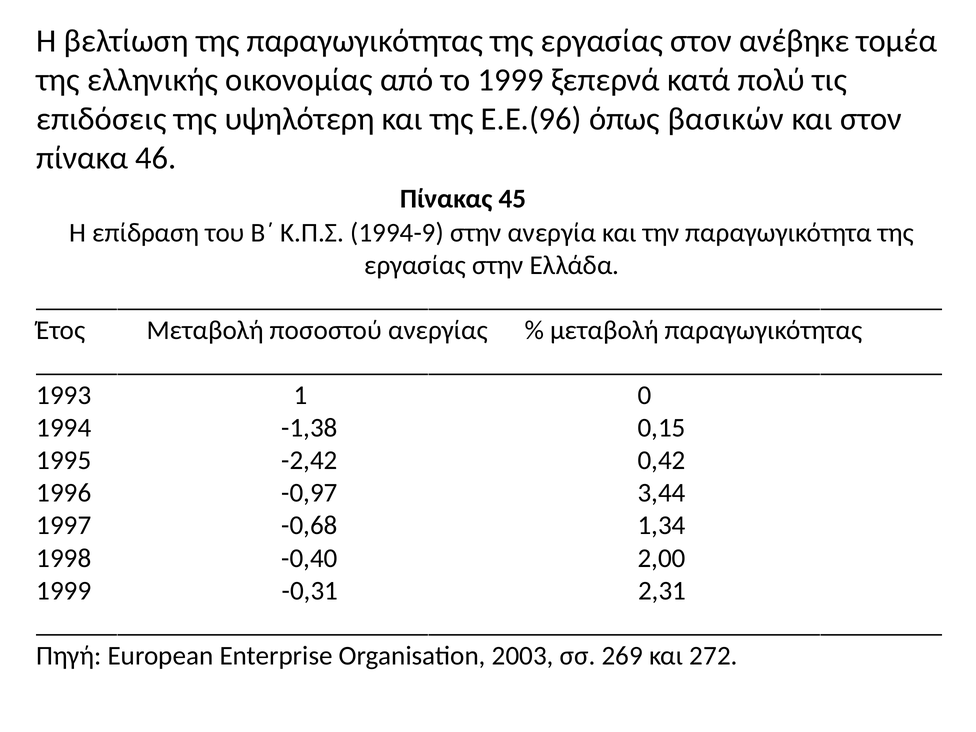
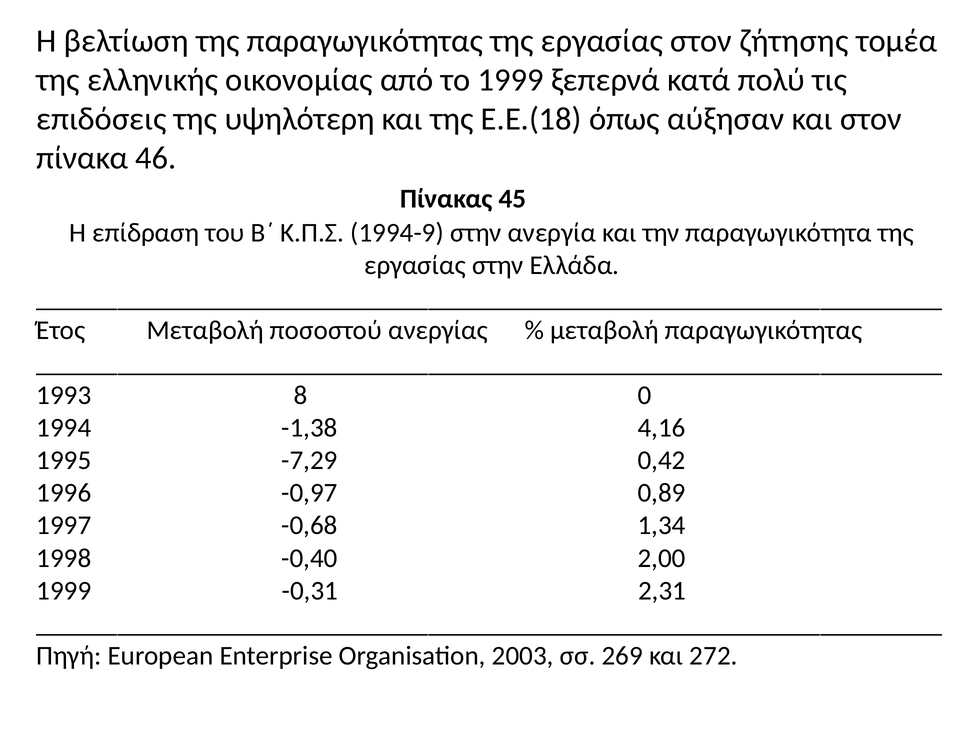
ανέβηκε: ανέβηκε -> ζήτησης (794, 41)
Ε.Ε.(96: Ε.Ε.(96 -> Ε.Ε.(18 (531, 119)
βασικών: βασικών -> αύξησαν (726, 119)
1: 1 -> 8 (300, 395)
0,15: 0,15 -> 4,16 (662, 428)
-2,42: -2,42 -> -7,29 (309, 460)
3,44: 3,44 -> 0,89 (662, 493)
